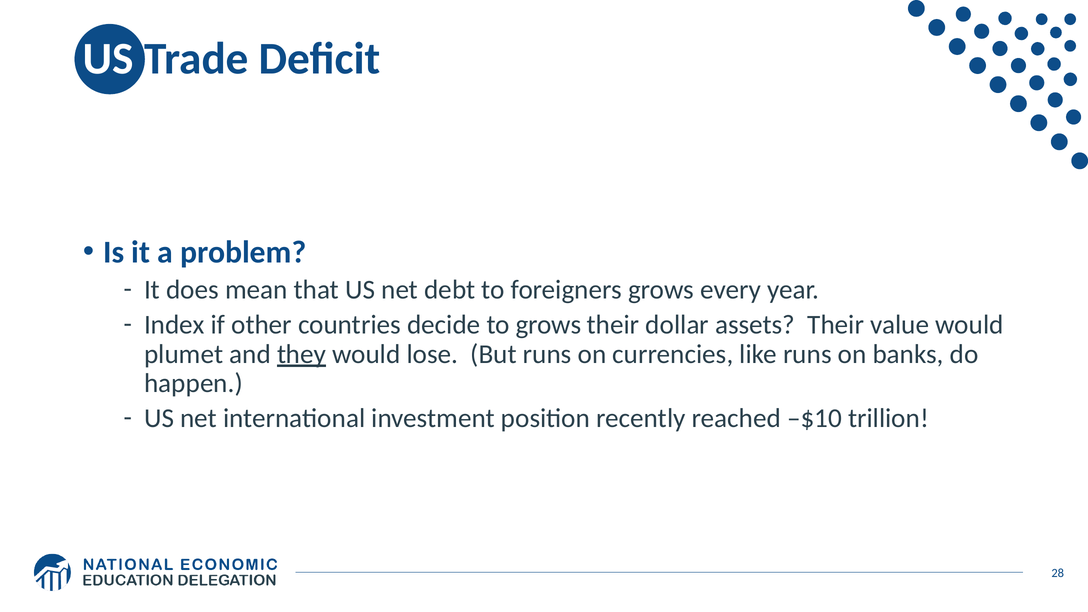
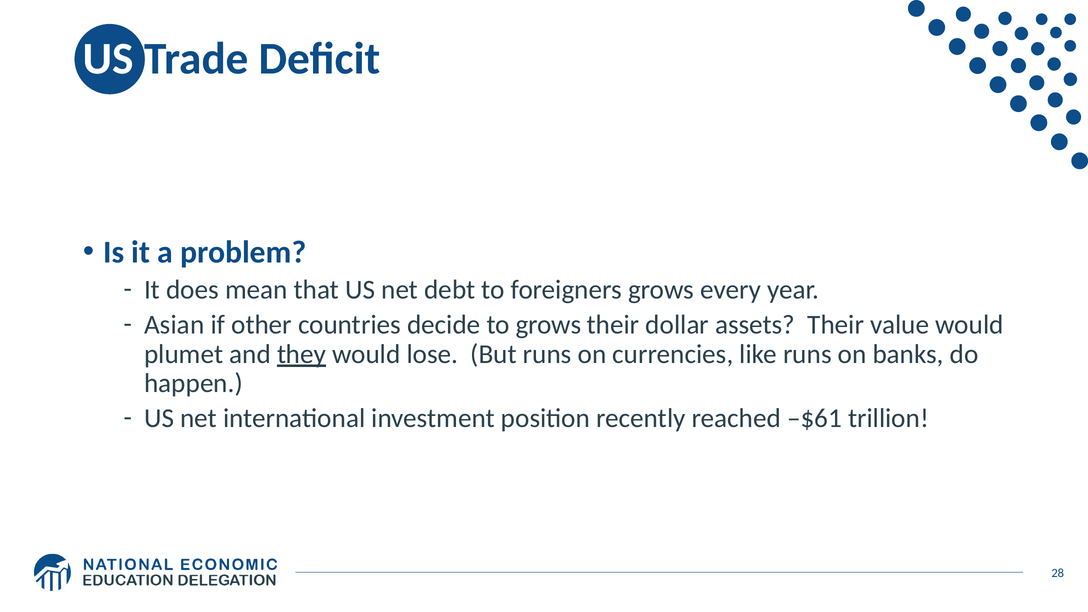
Index: Index -> Asian (174, 325)
–$10: –$10 -> –$61 (815, 418)
